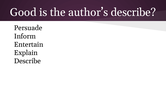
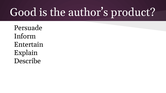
author’s describe: describe -> product (133, 12)
